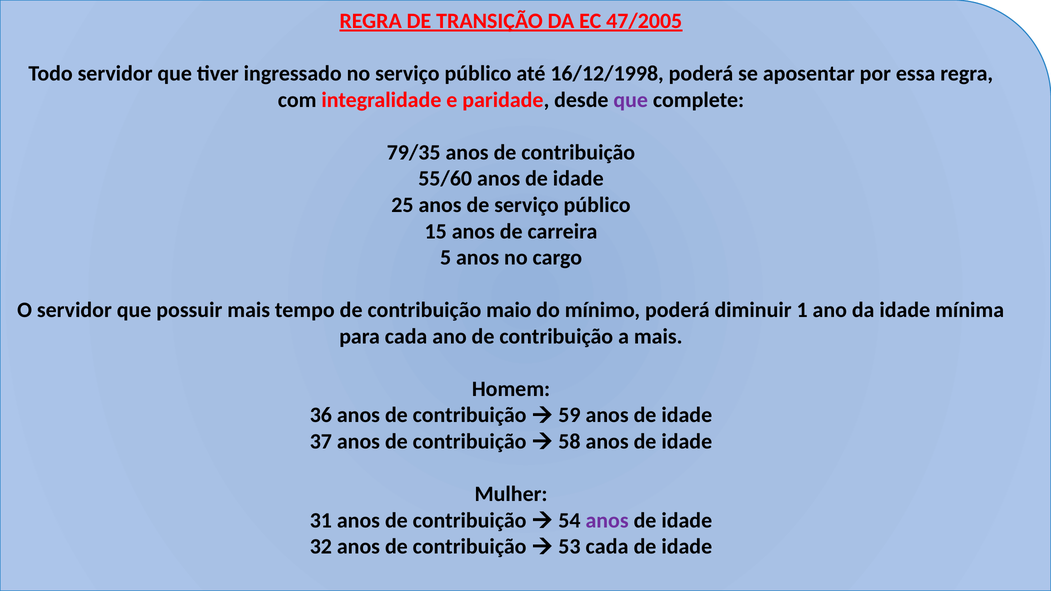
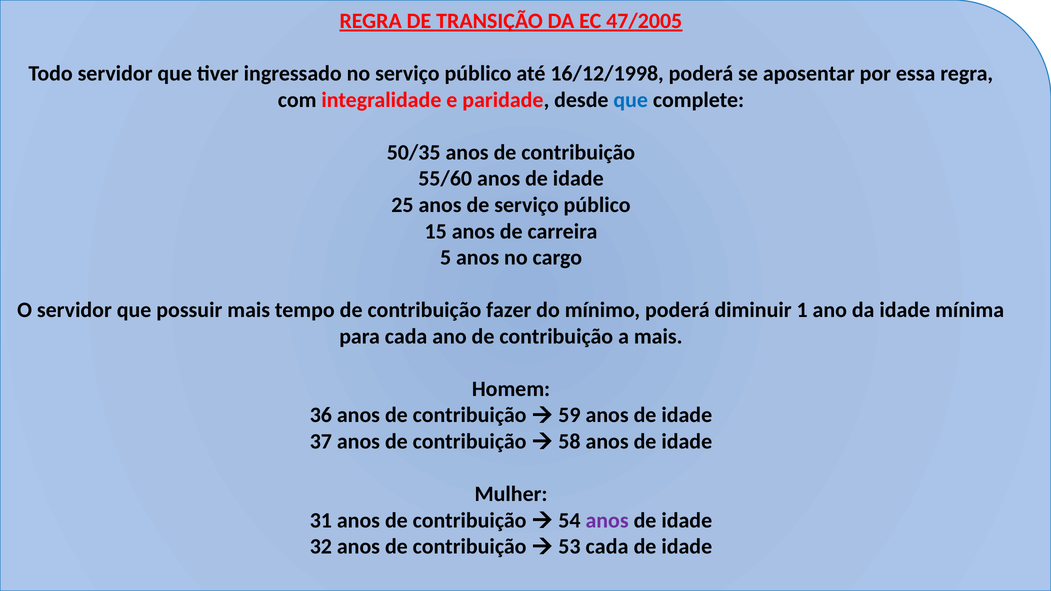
que colour: purple -> blue (631, 100)
79/35: 79/35 -> 50/35 (414, 153)
maio: maio -> fazer (509, 310)
